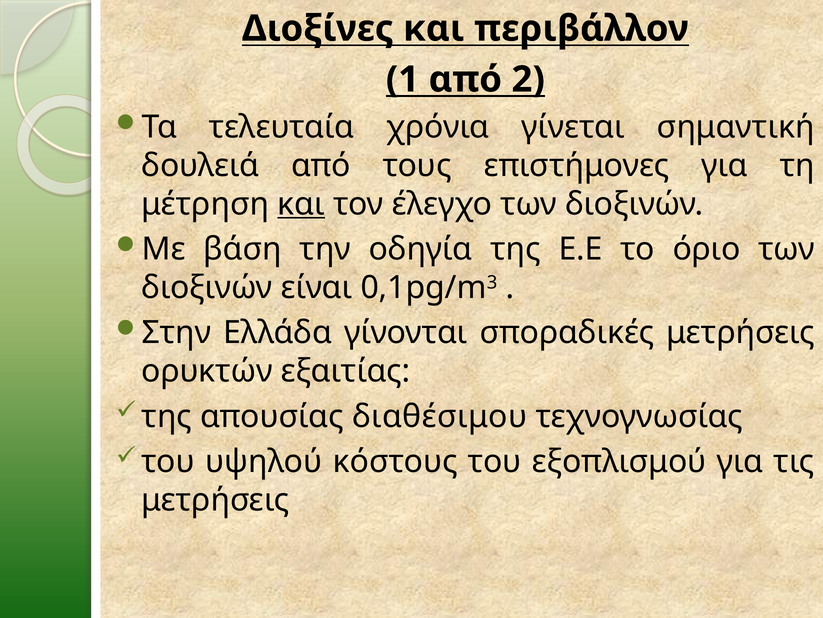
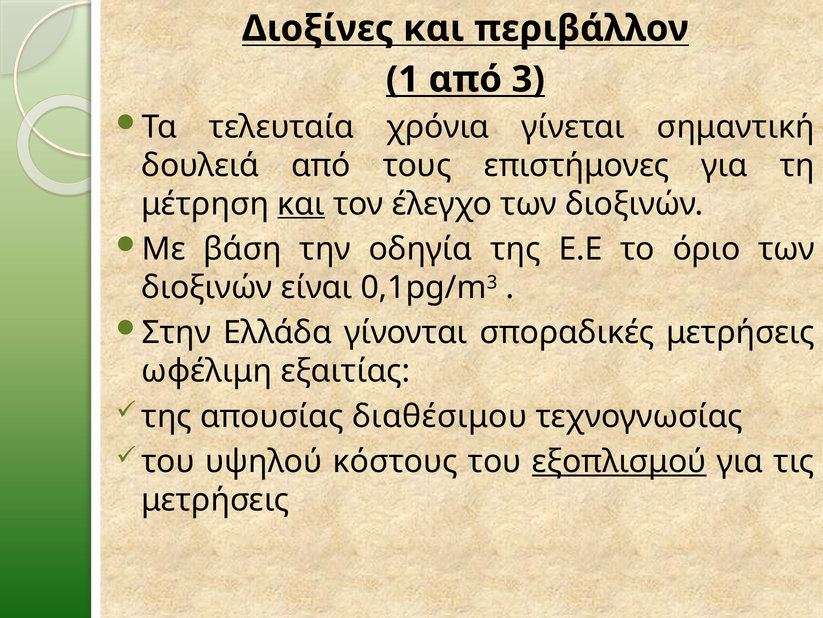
2: 2 -> 3 (528, 79)
ορυκτών: ορυκτών -> ωφέλιμη (207, 371)
εξοπλισμού underline: none -> present (619, 461)
